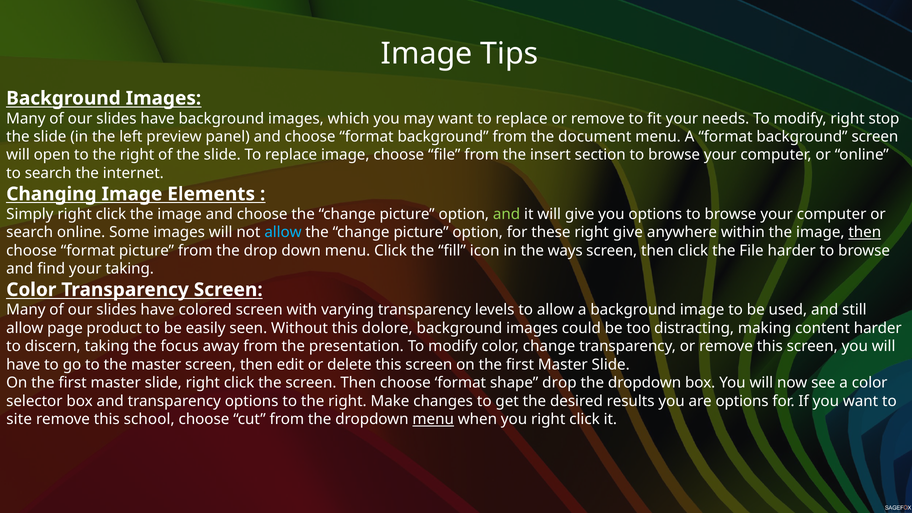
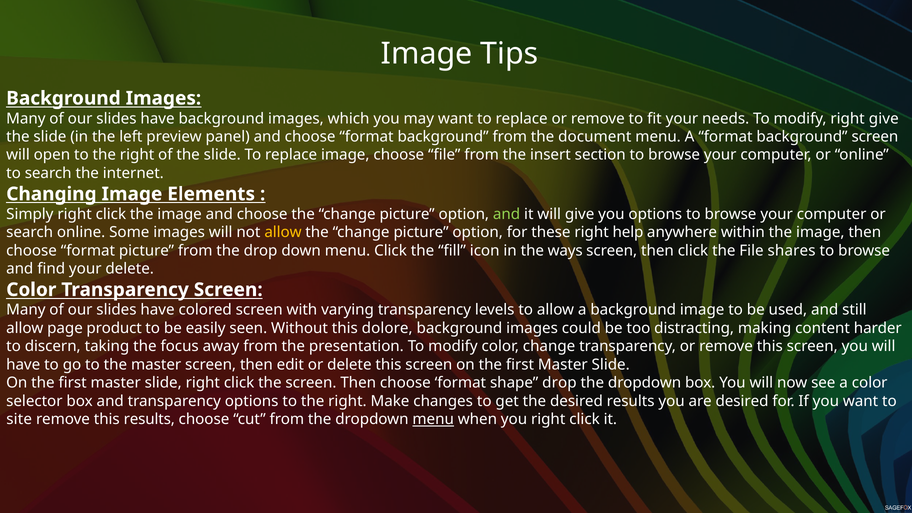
right stop: stop -> give (884, 119)
allow colour: light blue -> yellow (283, 232)
right give: give -> help (628, 232)
then underline: present -> none (865, 232)
File harder: harder -> shares (792, 251)
your taking: taking -> delete (130, 269)
are options: options -> desired (742, 401)
this school: school -> results (149, 419)
